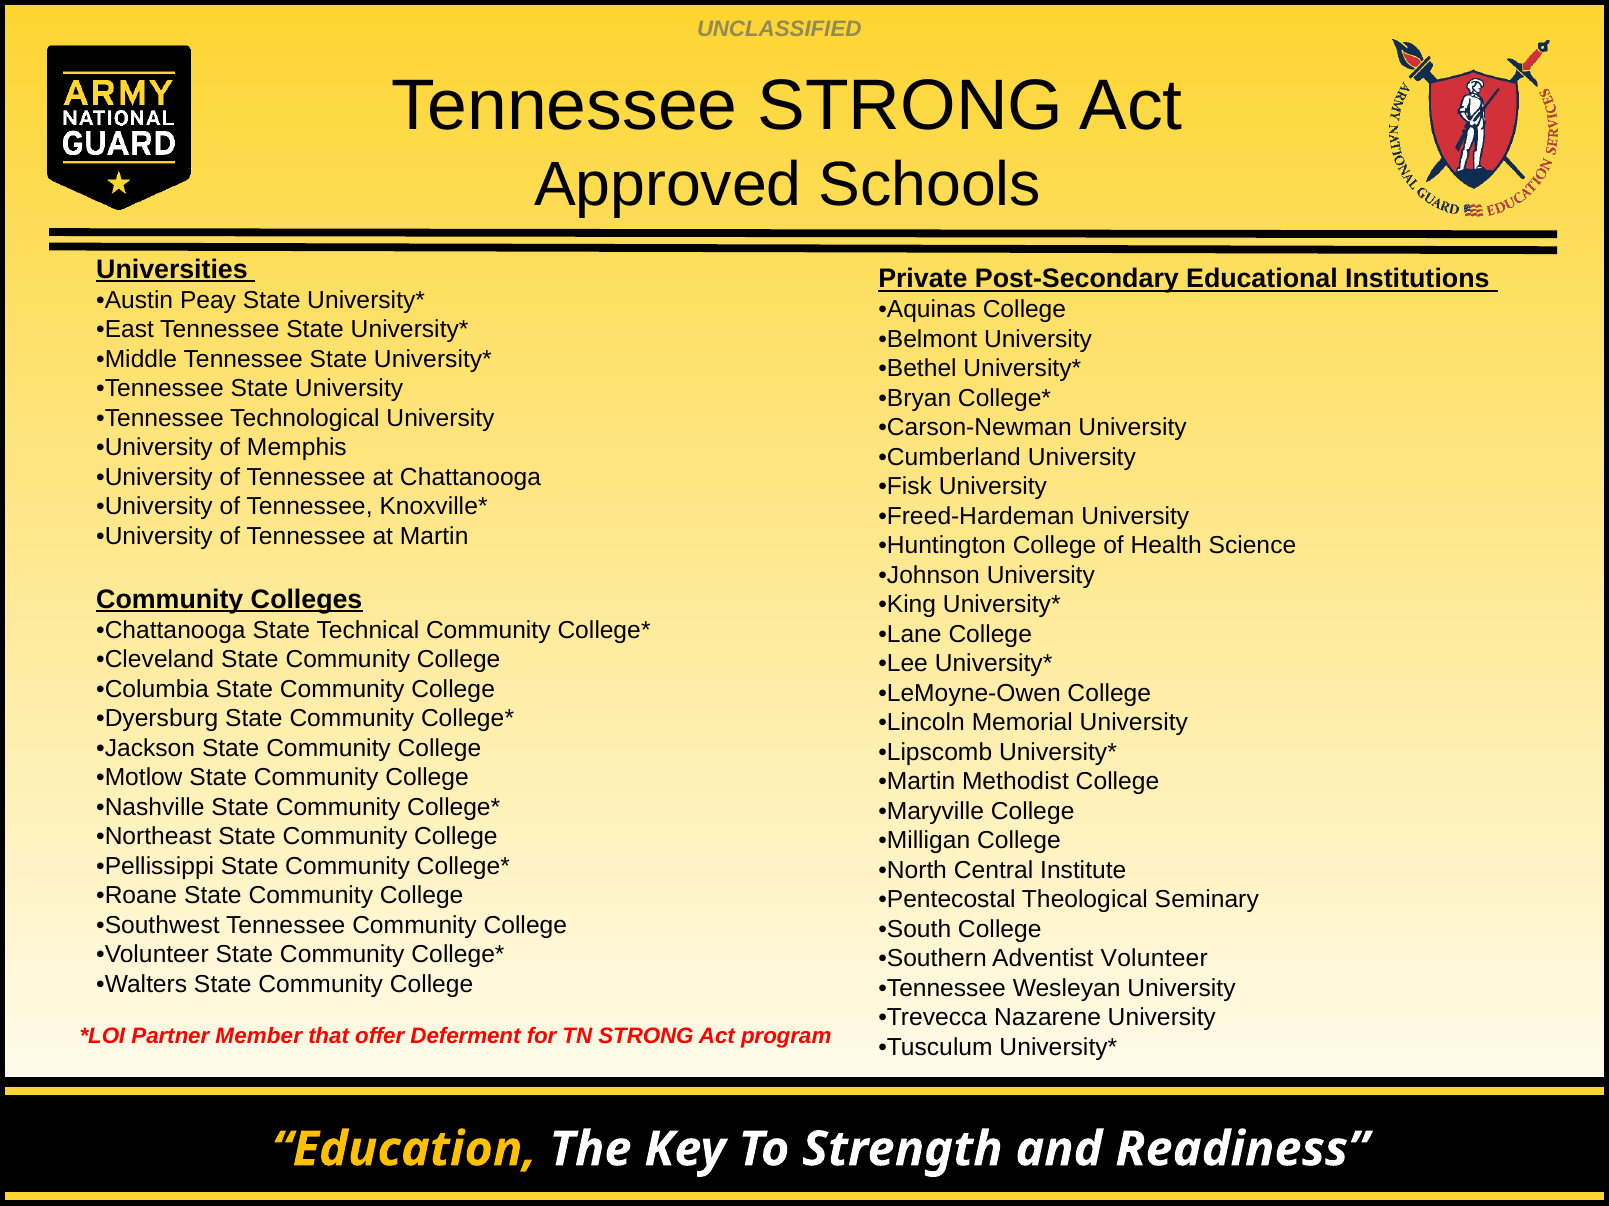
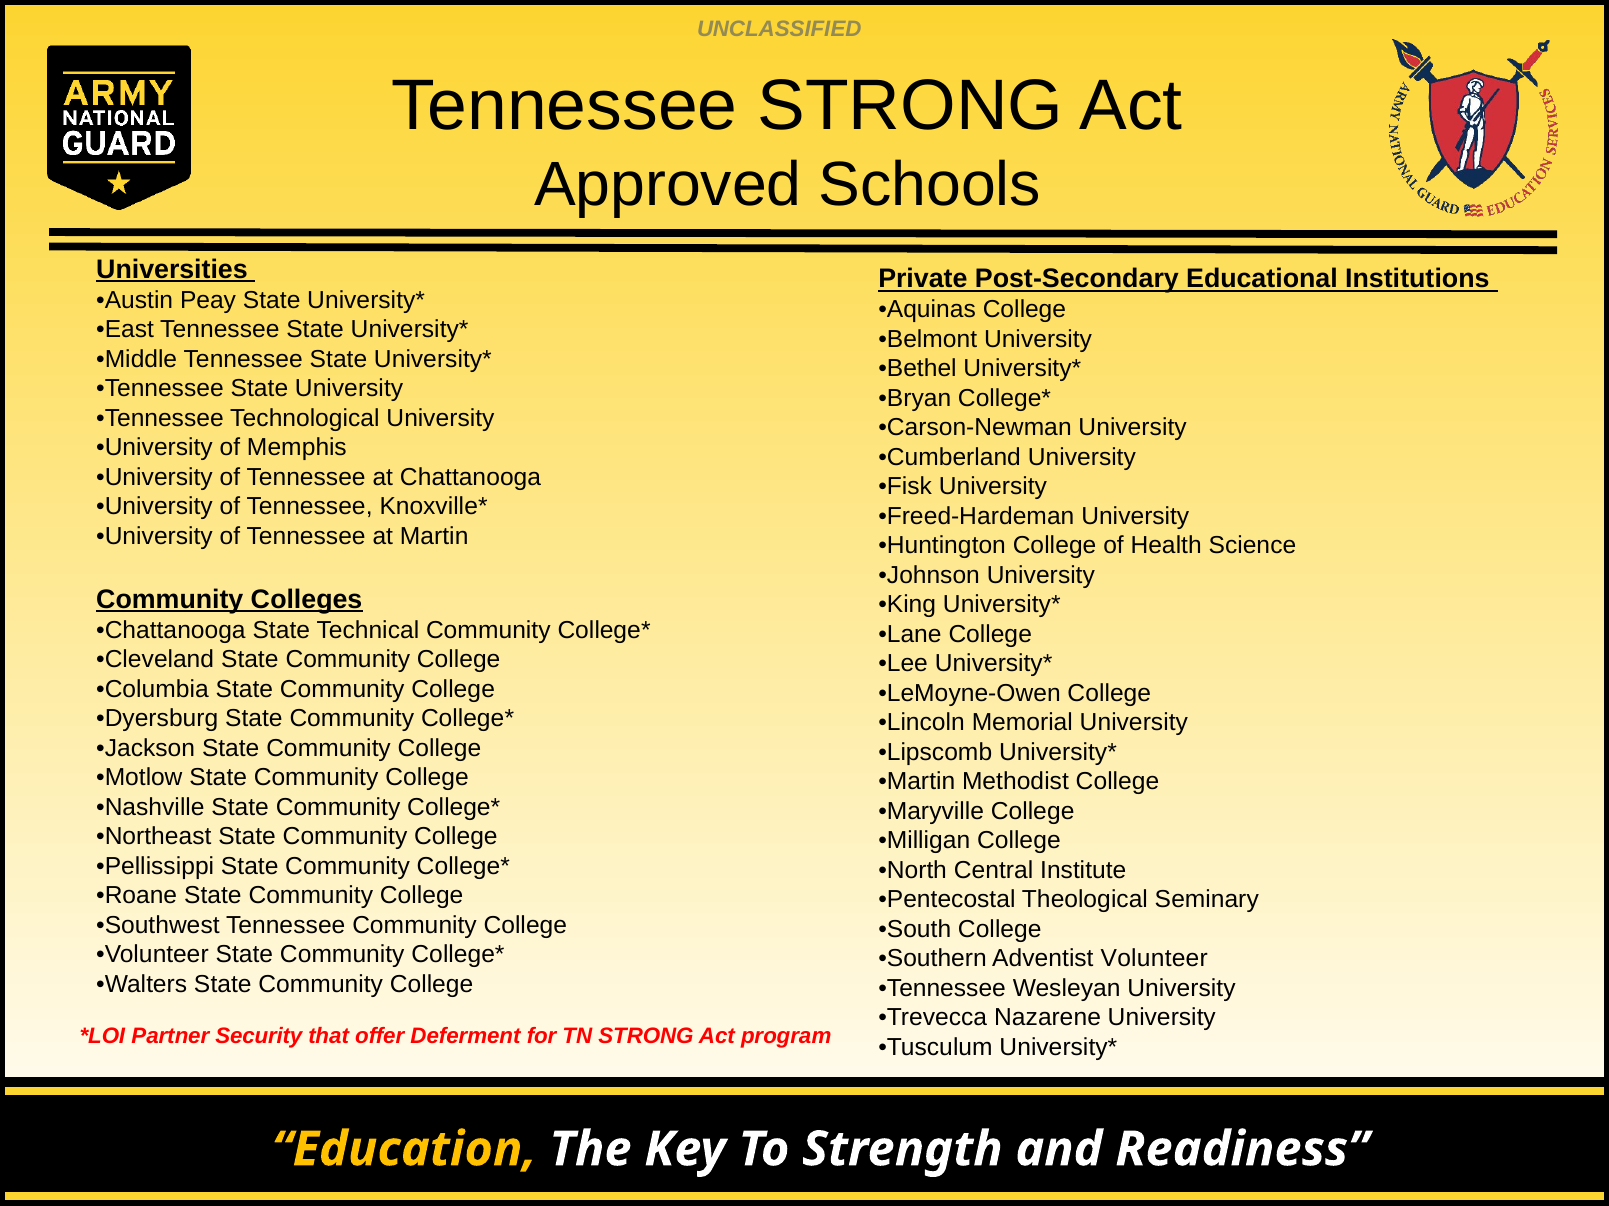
Member: Member -> Security (259, 1037)
